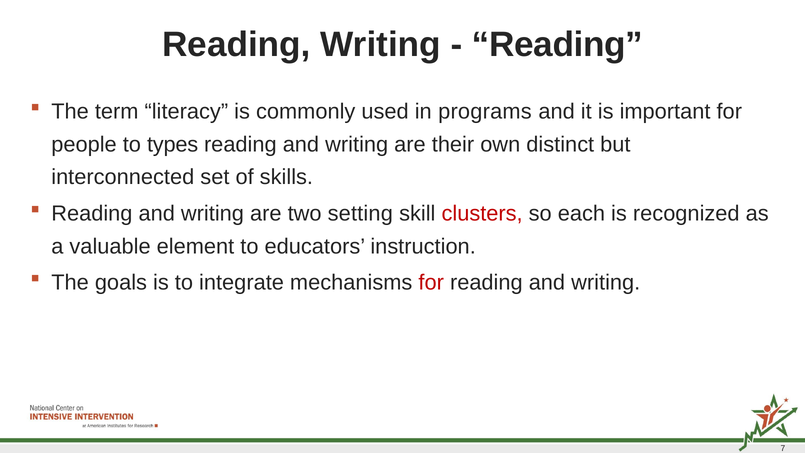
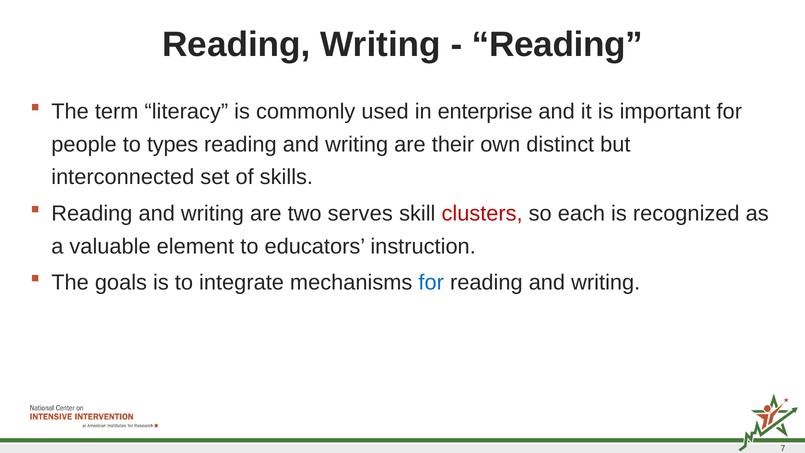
programs: programs -> enterprise (485, 112)
setting: setting -> serves (360, 214)
for colour: red -> blue (431, 283)
